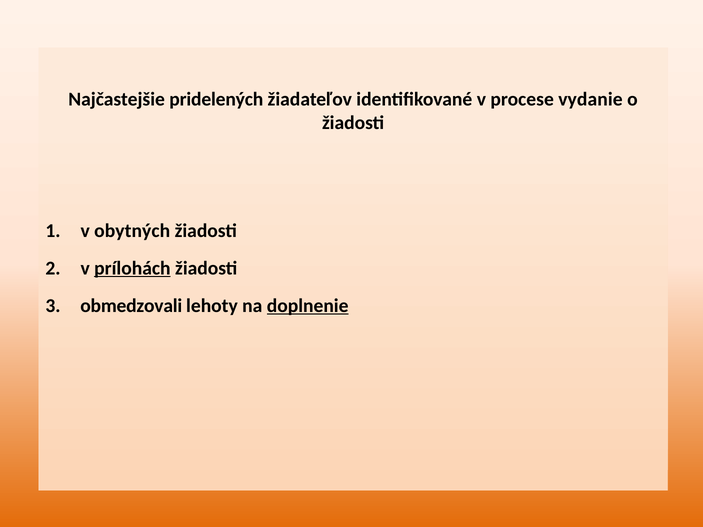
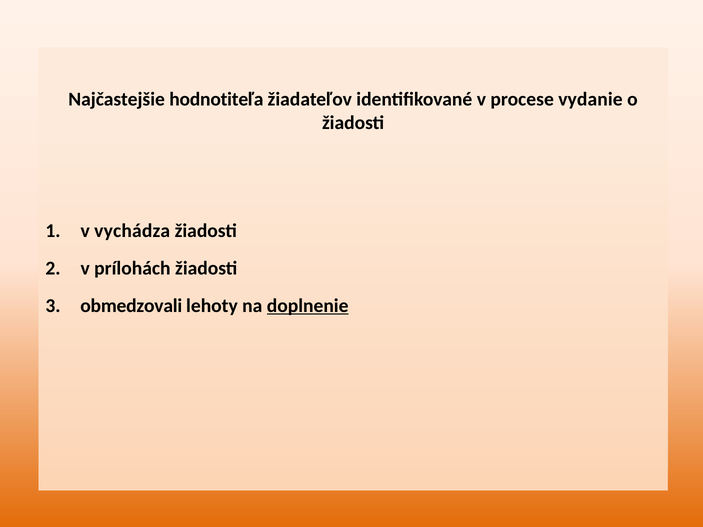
pridelených: pridelených -> hodnotiteľa (216, 99)
obytných: obytných -> vychádza (132, 231)
prílohách underline: present -> none (132, 268)
